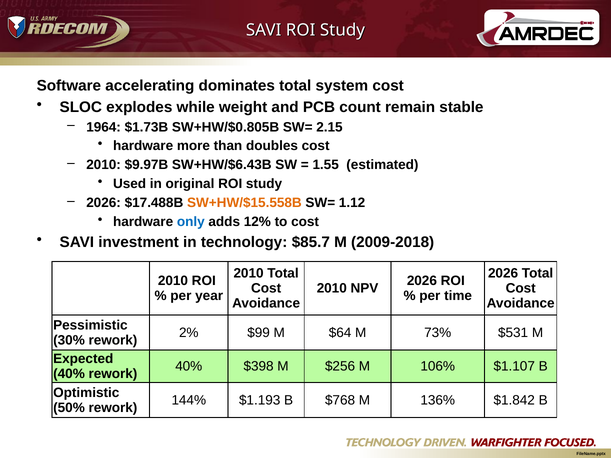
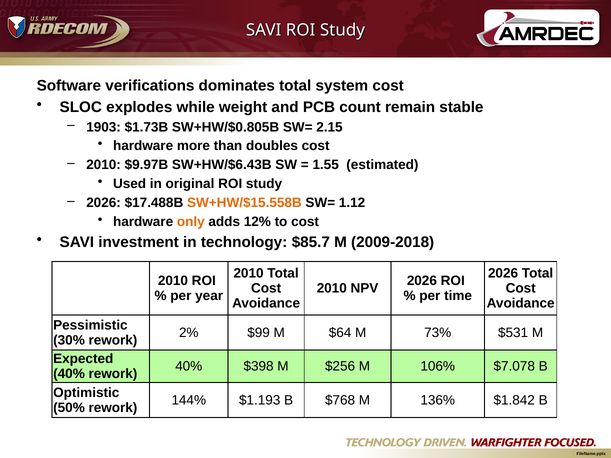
accelerating: accelerating -> verifications (150, 86)
1964: 1964 -> 1903 (104, 127)
only colour: blue -> orange (191, 222)
$1.107: $1.107 -> $7.078 (514, 367)
